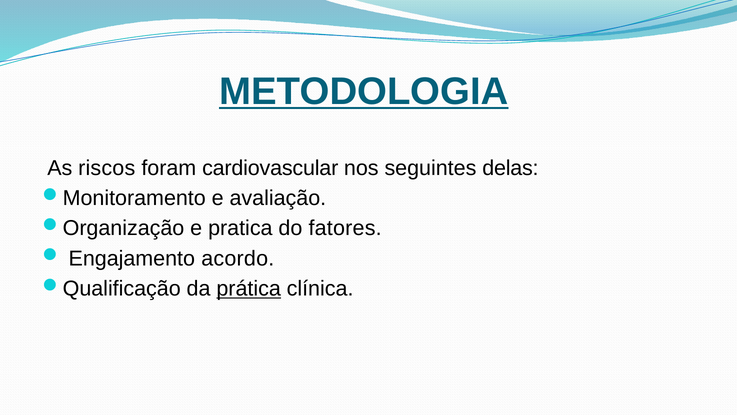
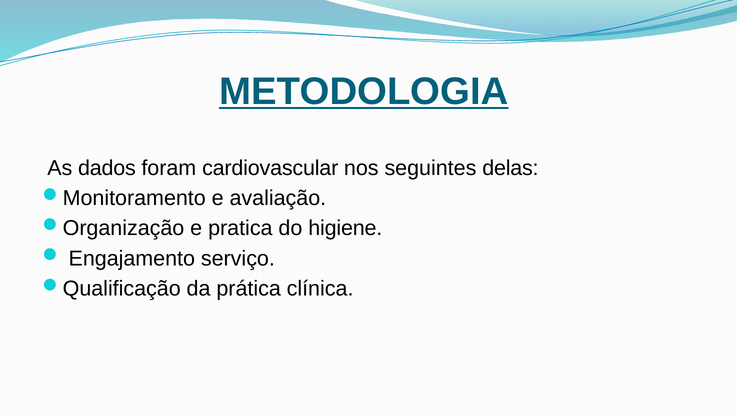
riscos: riscos -> dados (107, 168)
fatores: fatores -> higiene (345, 228)
acordo: acordo -> serviço (238, 258)
prática underline: present -> none (249, 288)
